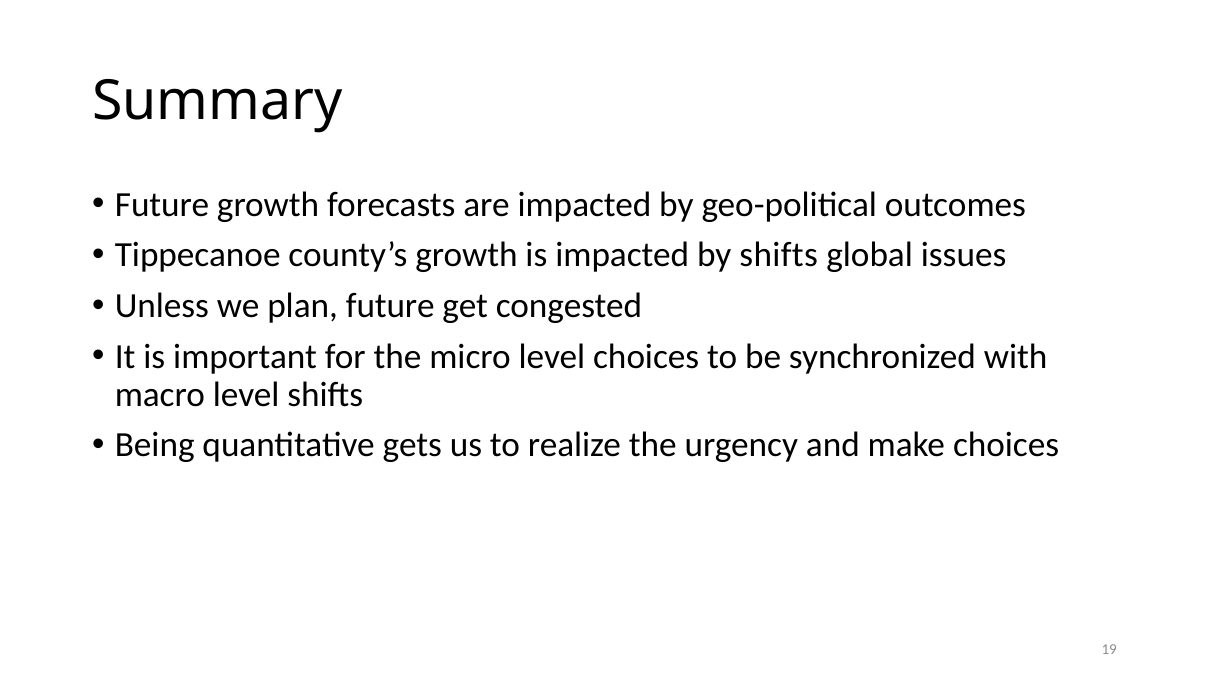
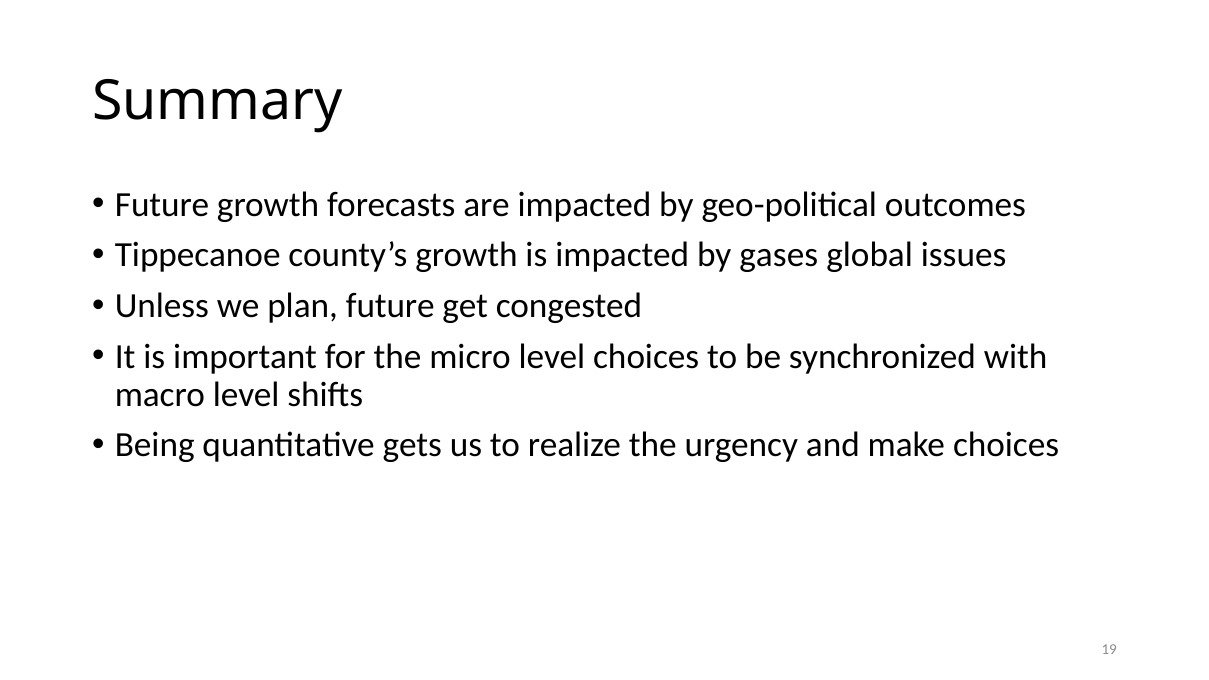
by shifts: shifts -> gases (779, 255)
